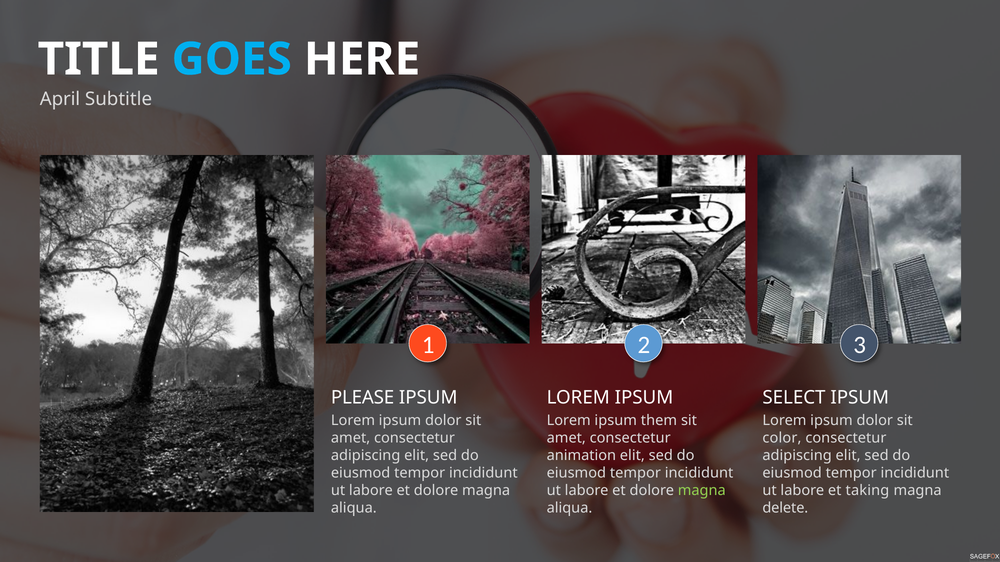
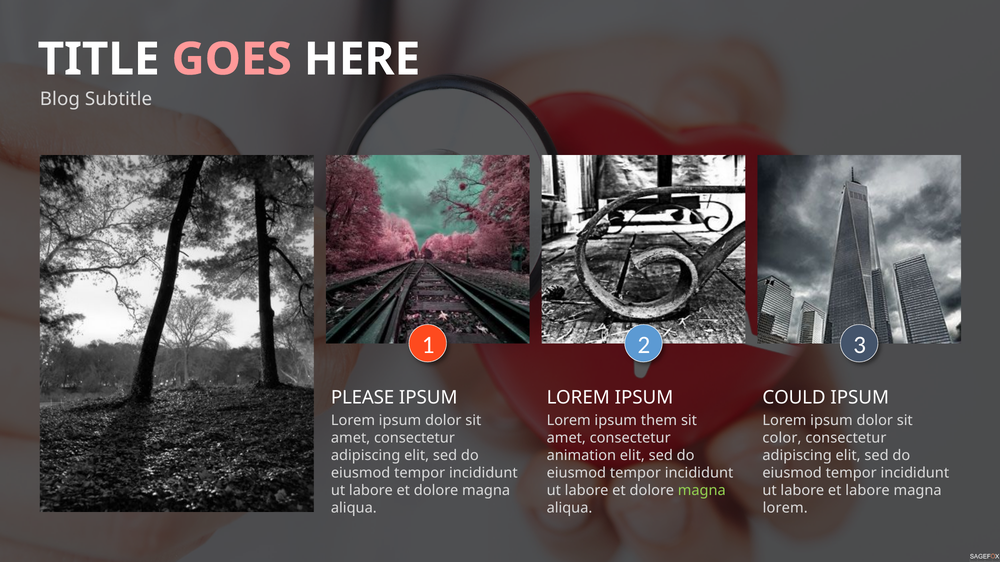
GOES colour: light blue -> pink (232, 59)
April: April -> Blog (60, 99)
SELECT: SELECT -> COULD (794, 398)
et taking: taking -> labore (868, 491)
delete: delete -> lorem (785, 508)
